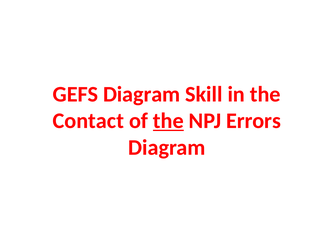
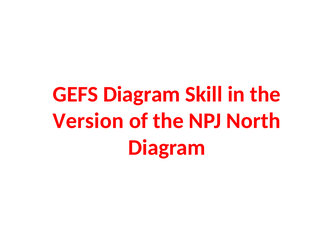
Contact: Contact -> Version (88, 121)
the underline: present -> none (168, 121)
Errors: Errors -> North (253, 121)
